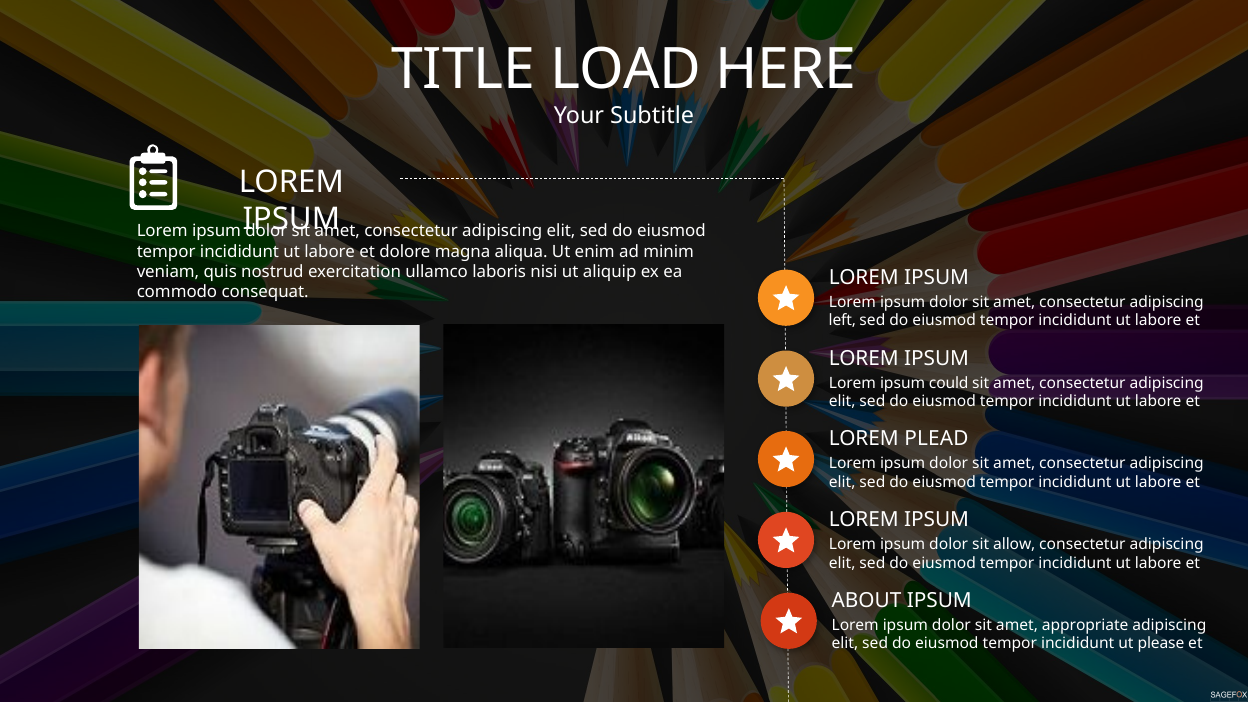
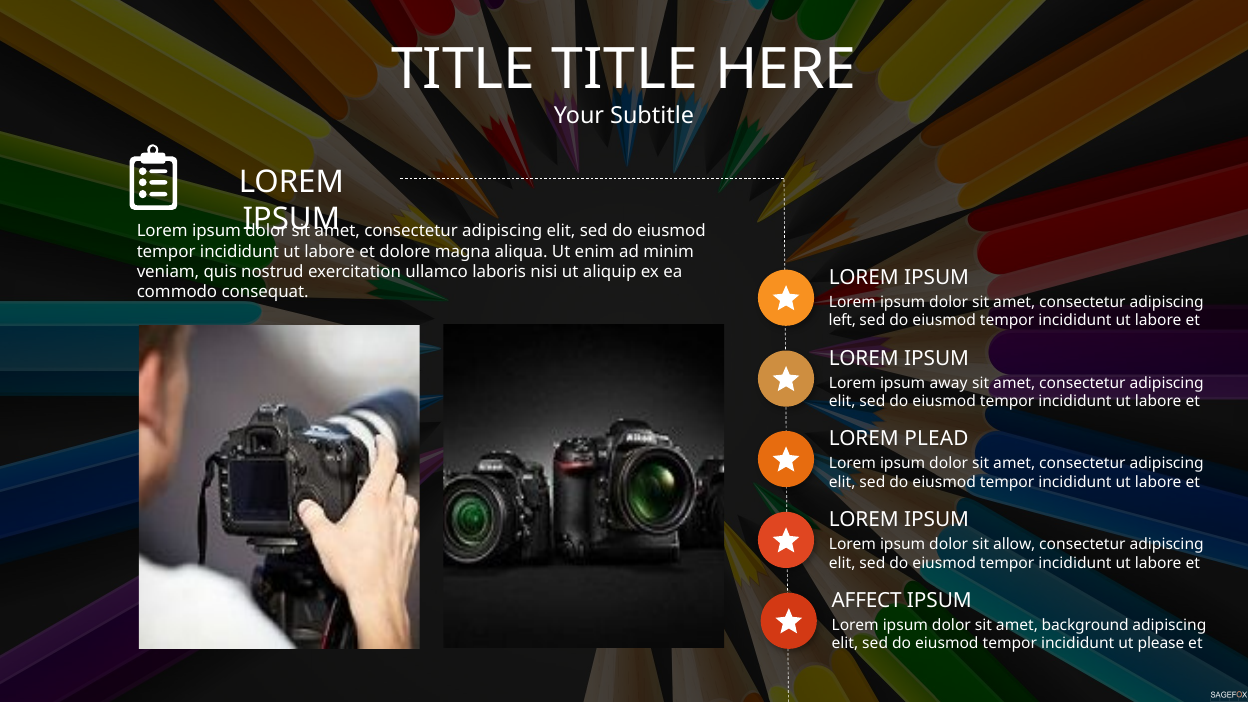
TITLE LOAD: LOAD -> TITLE (625, 69)
could: could -> away (949, 383)
ABOUT: ABOUT -> AFFECT (867, 601)
appropriate: appropriate -> background (1085, 625)
